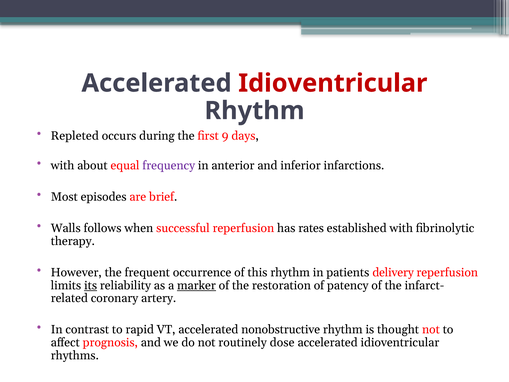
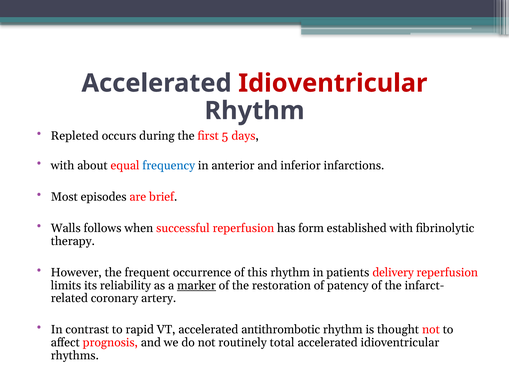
9: 9 -> 5 (225, 136)
frequency colour: purple -> blue (169, 166)
rates: rates -> form (311, 228)
its underline: present -> none (91, 285)
nonobstructive: nonobstructive -> antithrombotic (281, 329)
dose: dose -> total (282, 342)
